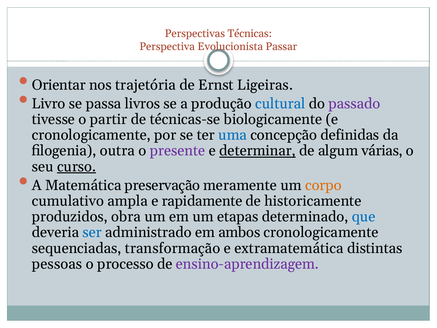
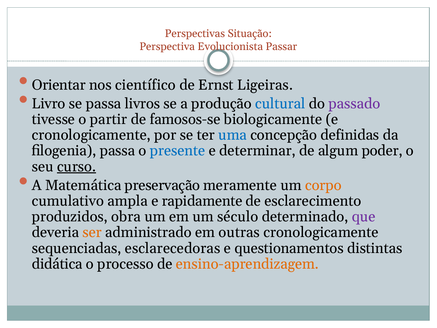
Técnicas: Técnicas -> Situação (250, 33)
trajetória: trajetória -> científico (145, 85)
técnicas-se: técnicas-se -> famosos-se (185, 119)
filogenia outra: outra -> passa (117, 151)
presente colour: purple -> blue (178, 151)
determinar underline: present -> none (257, 151)
várias: várias -> poder (382, 151)
historicamente: historicamente -> esclarecimento (313, 201)
etapas: etapas -> século (238, 217)
que colour: blue -> purple (364, 217)
ser colour: blue -> orange (92, 232)
ambos: ambos -> outras (239, 232)
transformação: transformação -> esclarecedoras (173, 248)
extramatemática: extramatemática -> questionamentos (289, 248)
pessoas: pessoas -> didática (57, 264)
ensino-aprendizagem colour: purple -> orange (247, 264)
